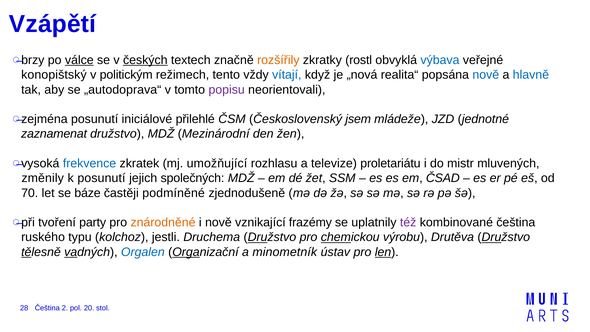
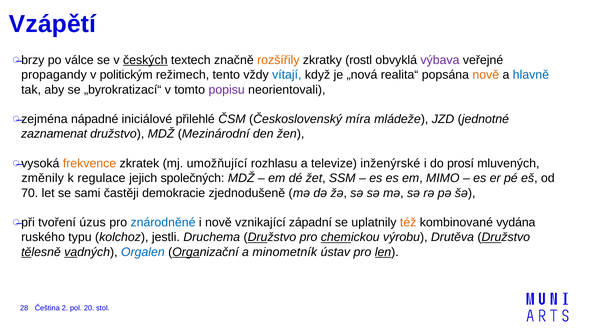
válce underline: present -> none (79, 60)
výbava colour: blue -> purple (440, 60)
konopištský: konopištský -> propagandy (54, 75)
nově colour: blue -> orange (486, 75)
„autodoprava“: „autodoprava“ -> „byrokratizací“ (123, 90)
posunutí: posunutí -> nápadné (95, 119)
jsem: jsem -> míra (358, 119)
frekvence colour: blue -> orange (90, 163)
proletariátu: proletariátu -> inženýrské (390, 163)
mistr: mistr -> prosí (461, 163)
k posunutí: posunutí -> regulace (101, 178)
ČSAD: ČSAD -> MIMO (443, 178)
báze: báze -> sami (87, 193)
podmíněné: podmíněné -> demokracie (174, 193)
party: party -> úzus (93, 222)
znárodněné colour: orange -> blue (163, 222)
frazémy: frazémy -> západní (310, 222)
též colour: purple -> orange (408, 222)
kombinované čeština: čeština -> vydána (516, 222)
